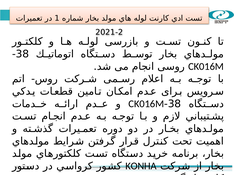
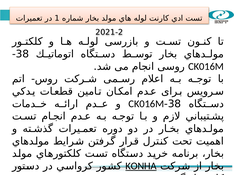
KONHA underline: none -> present (141, 166)
